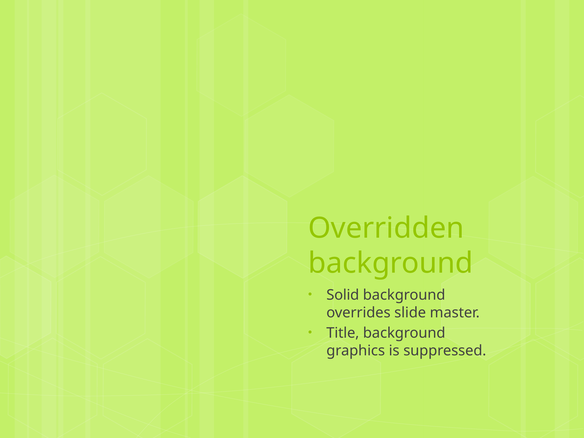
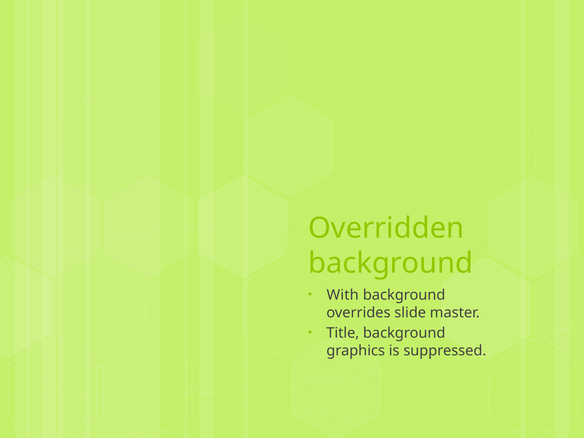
Solid: Solid -> With (343, 295)
